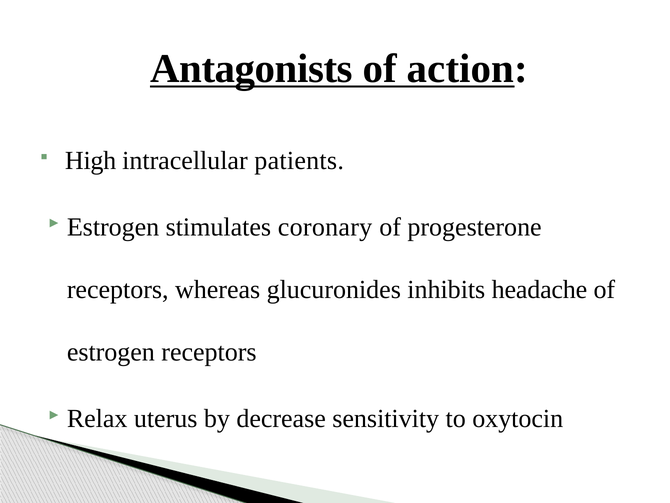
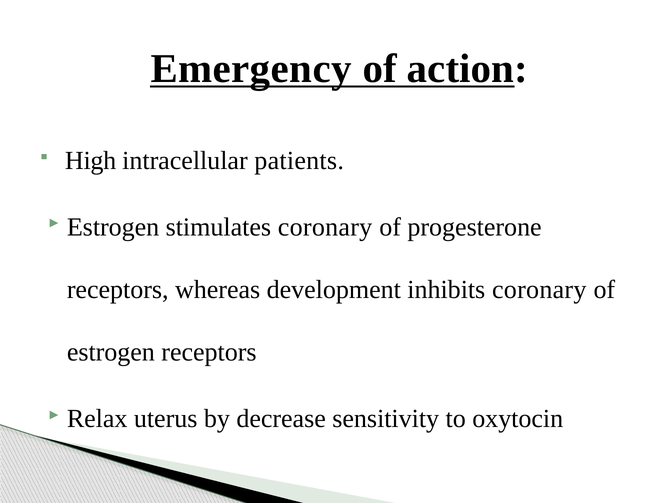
Antagonists: Antagonists -> Emergency (251, 69)
glucuronides: glucuronides -> development (334, 289)
inhibits headache: headache -> coronary (539, 289)
